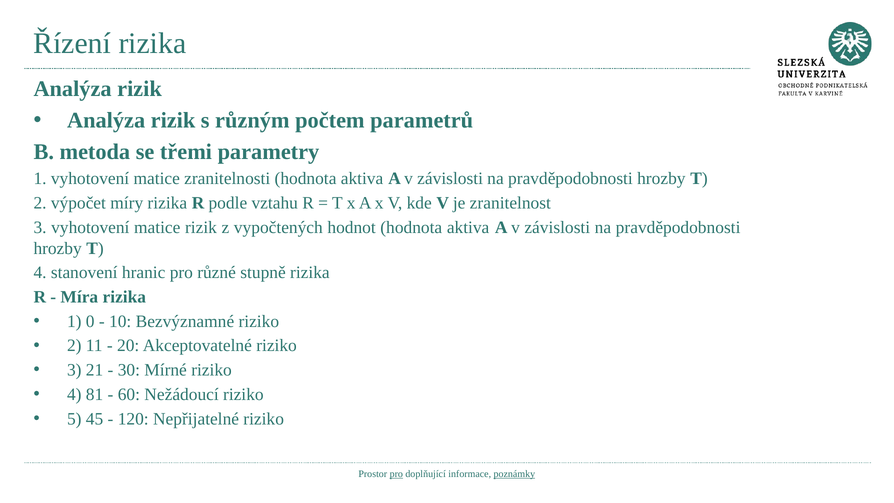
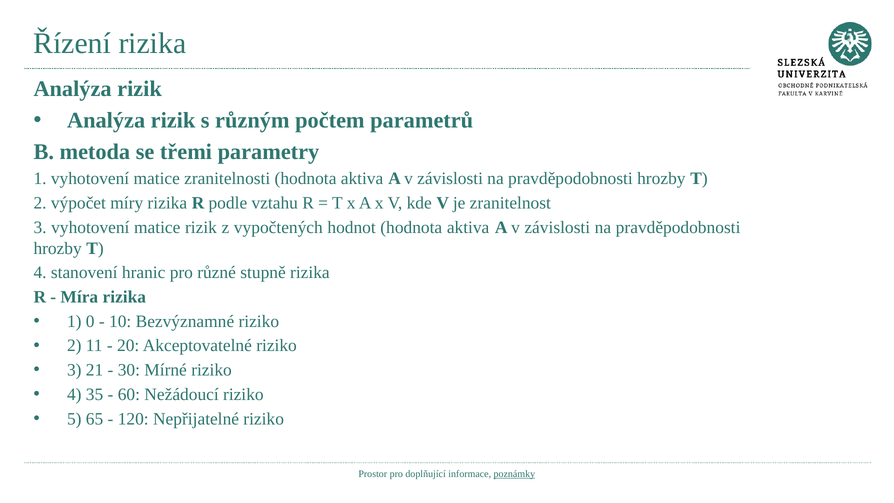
81: 81 -> 35 (95, 394)
45: 45 -> 65 (95, 419)
pro underline: present -> none (396, 474)
